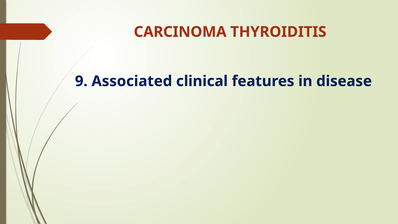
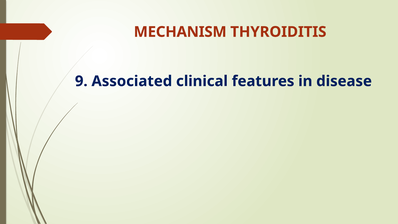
CARCINOMA: CARCINOMA -> MECHANISM (180, 32)
